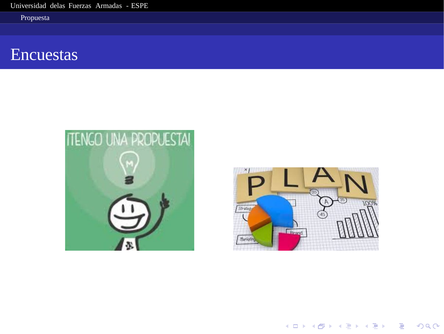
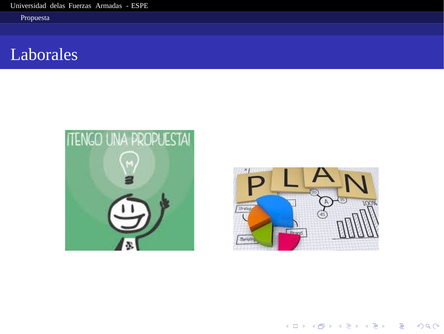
Encuestas: Encuestas -> Laborales (44, 54)
